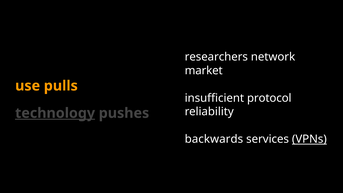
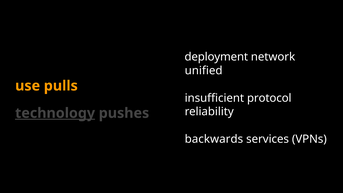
researchers: researchers -> deployment (216, 57)
market: market -> unified (204, 71)
VPNs underline: present -> none (309, 139)
